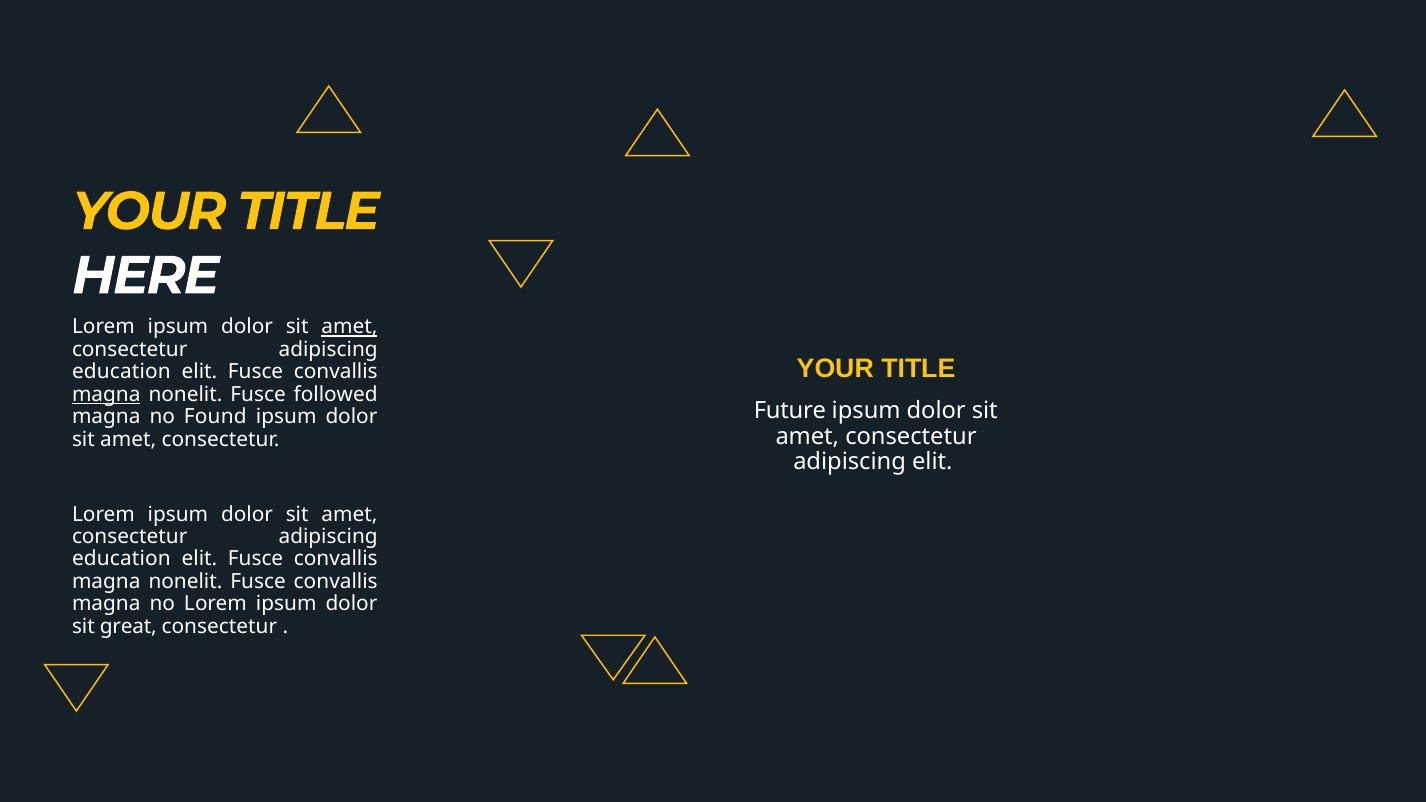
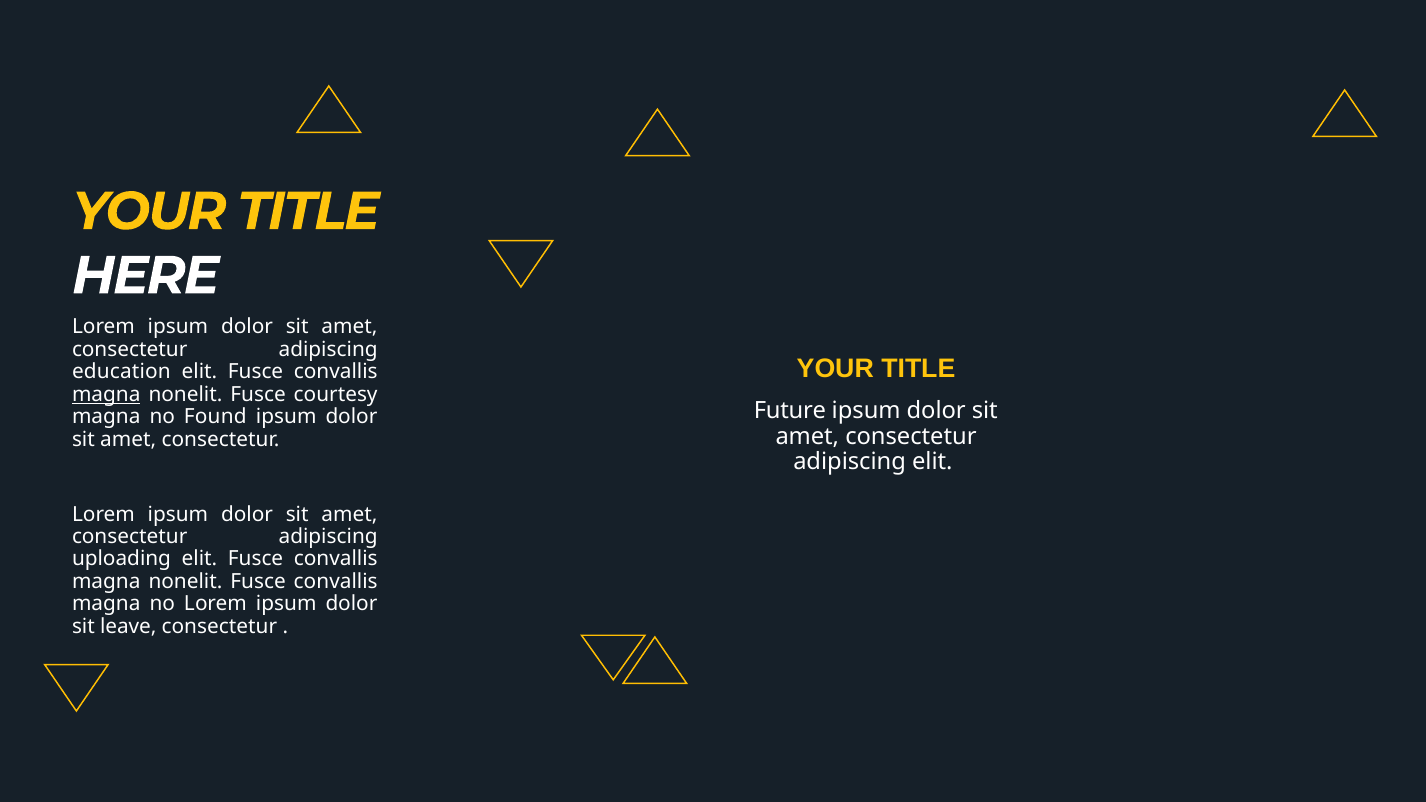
amet underline: present -> none (349, 327)
followed: followed -> courtesy (336, 395)
education: education -> uploading (122, 559)
great: great -> leave (128, 627)
